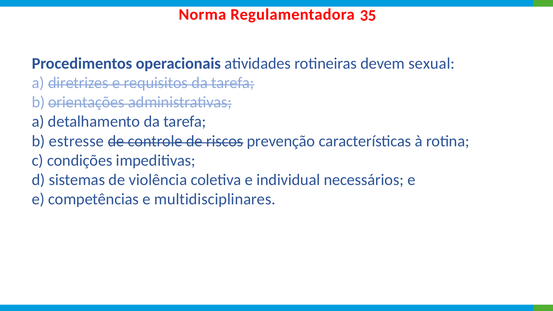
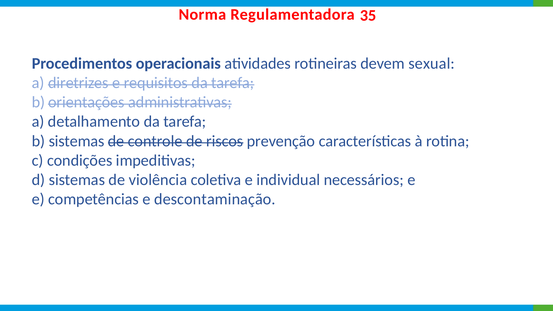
b estresse: estresse -> sistemas (77, 141)
multidisciplinares: multidisciplinares -> descontaminação (215, 199)
